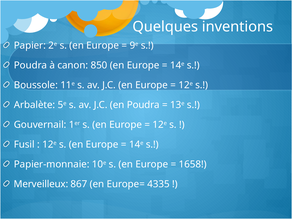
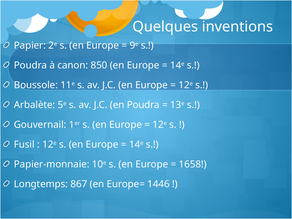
Merveilleux: Merveilleux -> Longtemps (41, 184)
4335: 4335 -> 1446 (158, 184)
